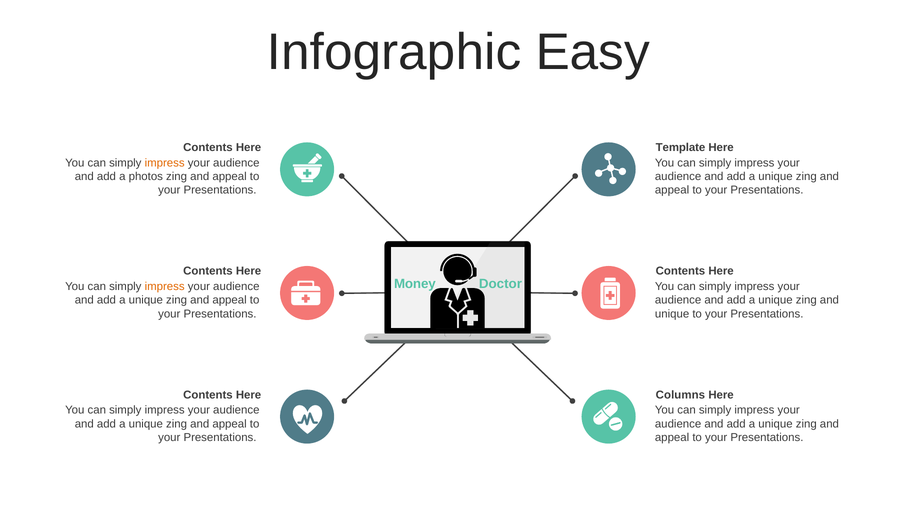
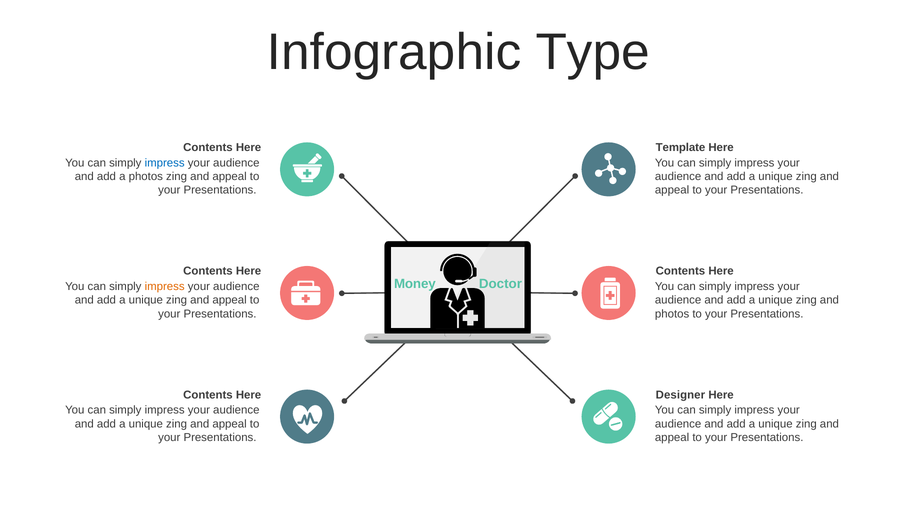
Easy: Easy -> Type (593, 52)
impress colour: orange -> blue (165, 163)
unique: unique -> photos (672, 314)
Columns: Columns -> Designer (680, 395)
